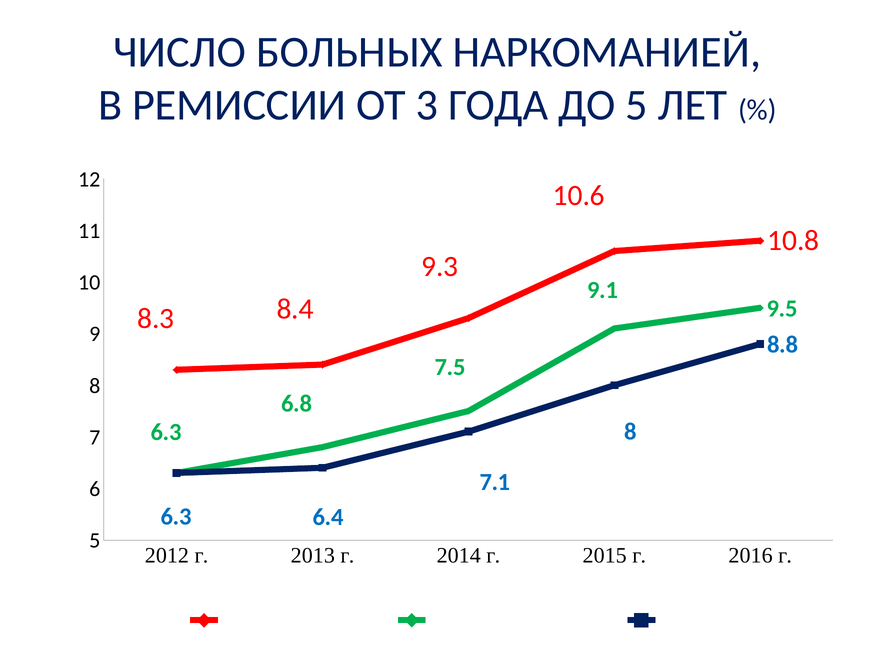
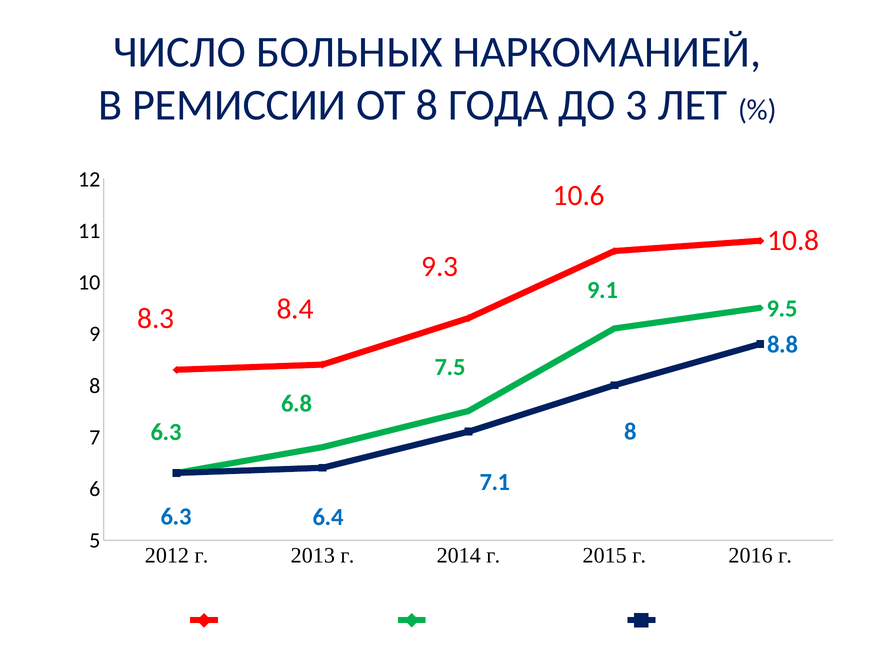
ОТ 3: 3 -> 8 (427, 105)
ДО 5: 5 -> 3 (636, 105)
